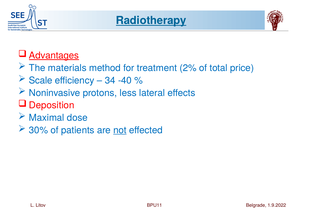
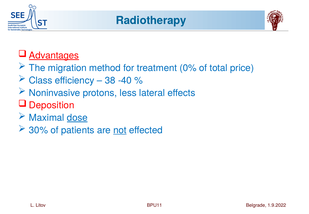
Radiotherapy underline: present -> none (151, 21)
materials: materials -> migration (67, 68)
2%: 2% -> 0% (188, 68)
Scale: Scale -> Class (41, 80)
34: 34 -> 38 (110, 80)
dose underline: none -> present (77, 118)
